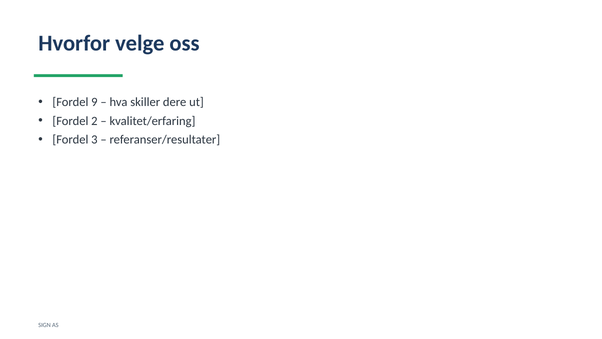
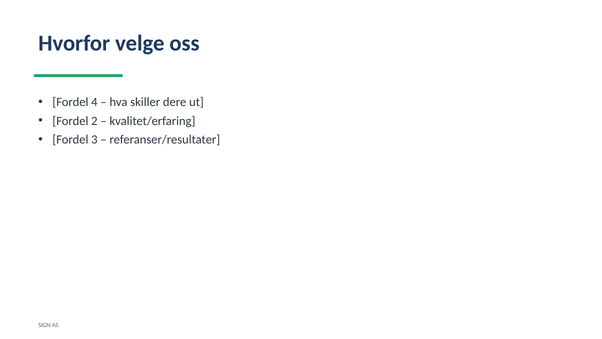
9: 9 -> 4 (94, 102)
